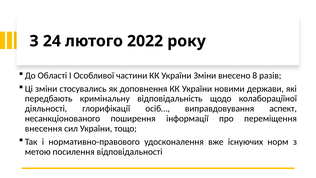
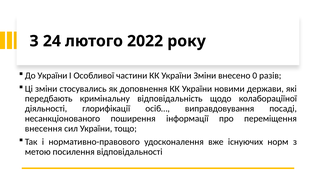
До Області: Області -> України (52, 75)
8: 8 -> 0 (255, 75)
аспект: аспект -> посаді (283, 108)
